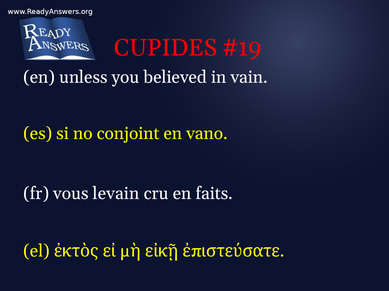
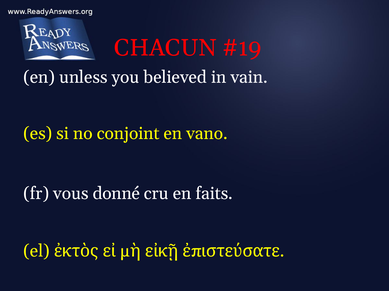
CUPIDES: CUPIDES -> CHACUN (165, 48)
levain: levain -> donné (116, 194)
